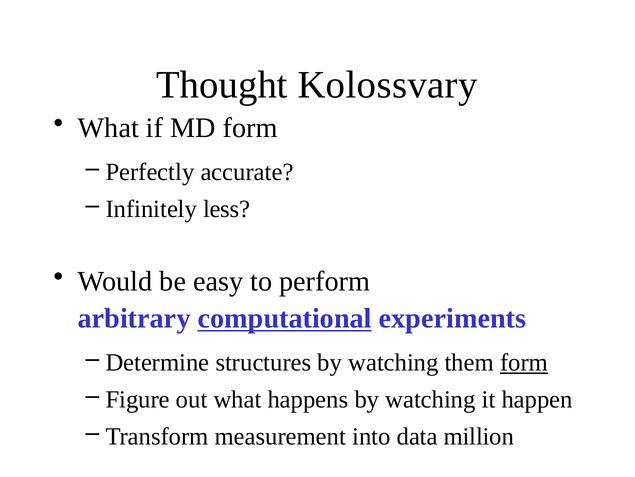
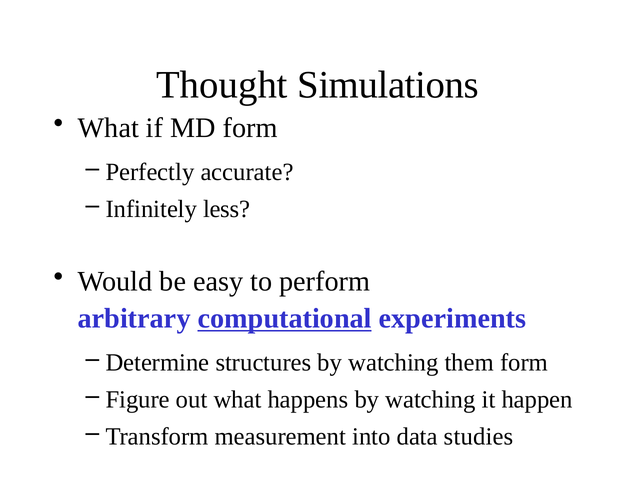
Kolossvary: Kolossvary -> Simulations (388, 85)
form underline: present -> none (524, 362)
million: million -> studies (479, 436)
